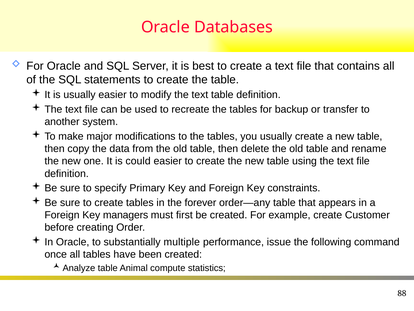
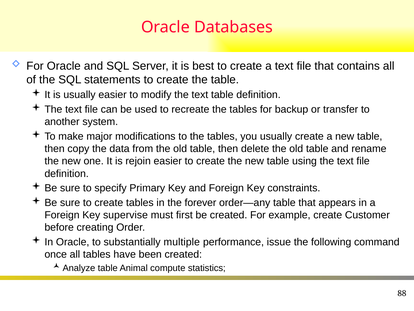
could: could -> rejoin (138, 161)
managers: managers -> supervise (125, 215)
